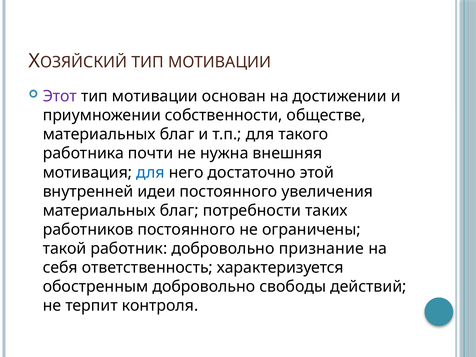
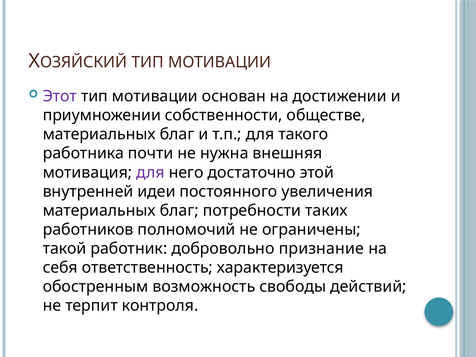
для colour: blue -> purple (150, 172)
работников постоянного: постоянного -> полномочий (186, 230)
обостренным добровольно: добровольно -> возможность (204, 287)
